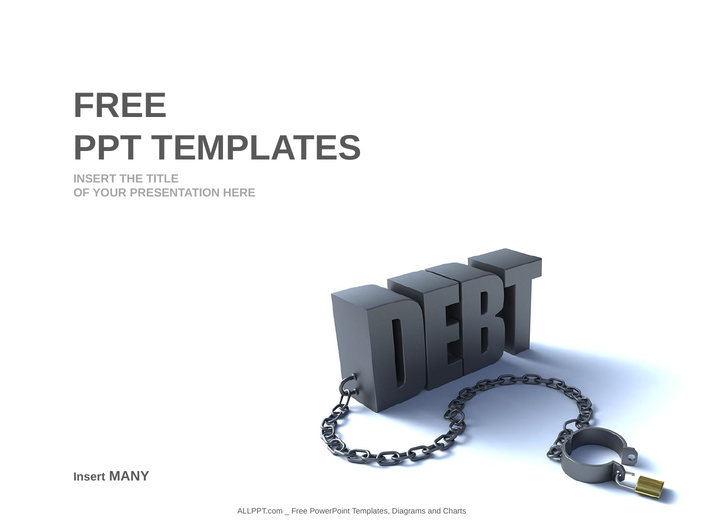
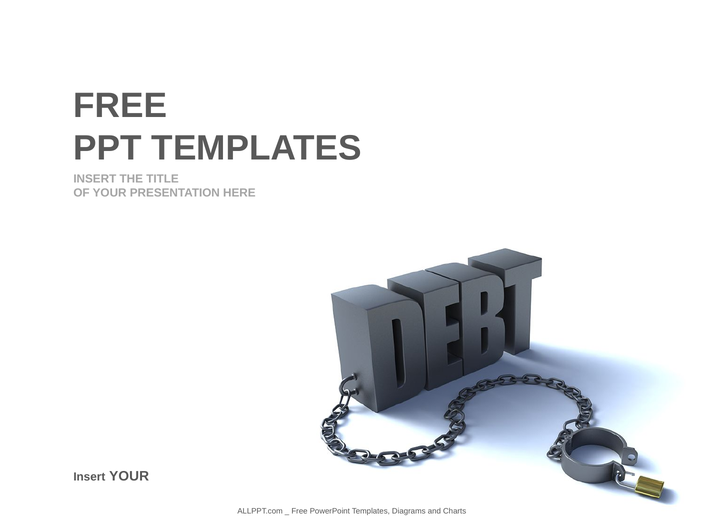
Insert MANY: MANY -> YOUR (129, 476)
